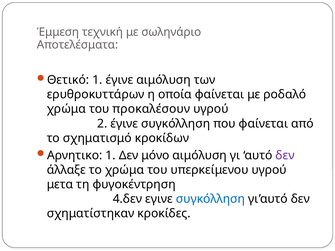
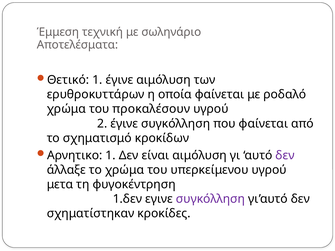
μόνο: μόνο -> είναι (155, 155)
4.δεν: 4.δεν -> 1.δεν (127, 199)
συγκόλληση colour: blue -> purple (210, 199)
